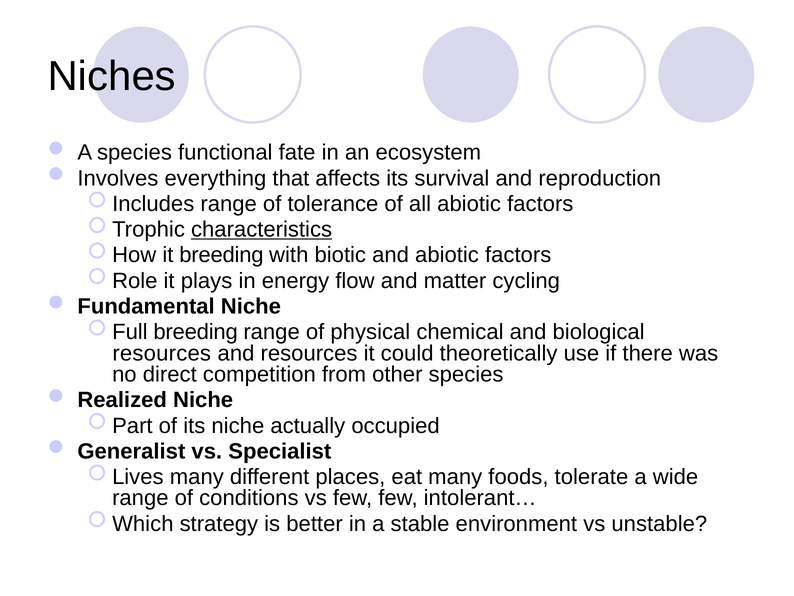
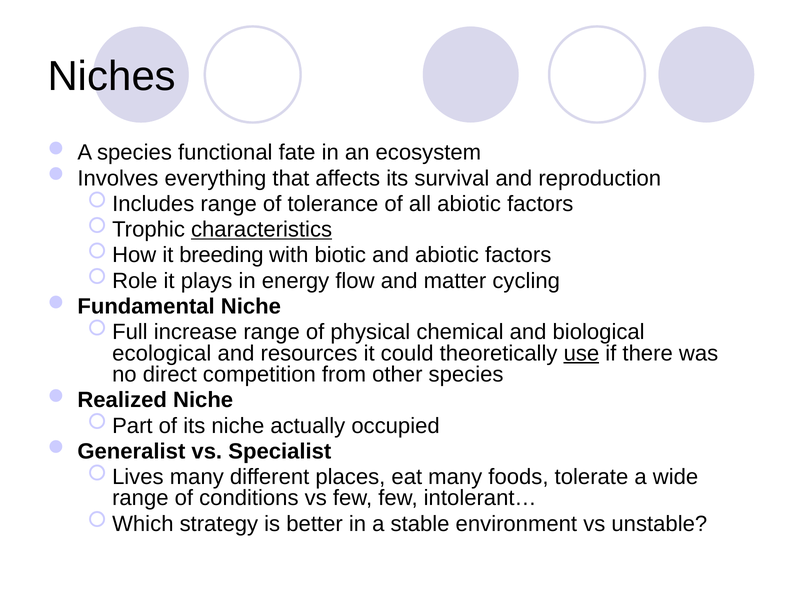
breeding: breeding -> increase (195, 332)
resources: resources -> ecological (162, 353)
use underline: none -> present (581, 353)
